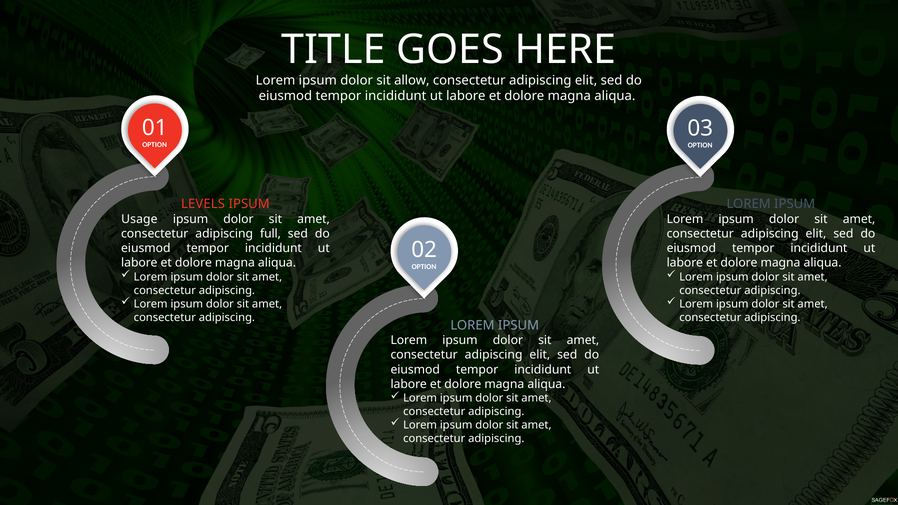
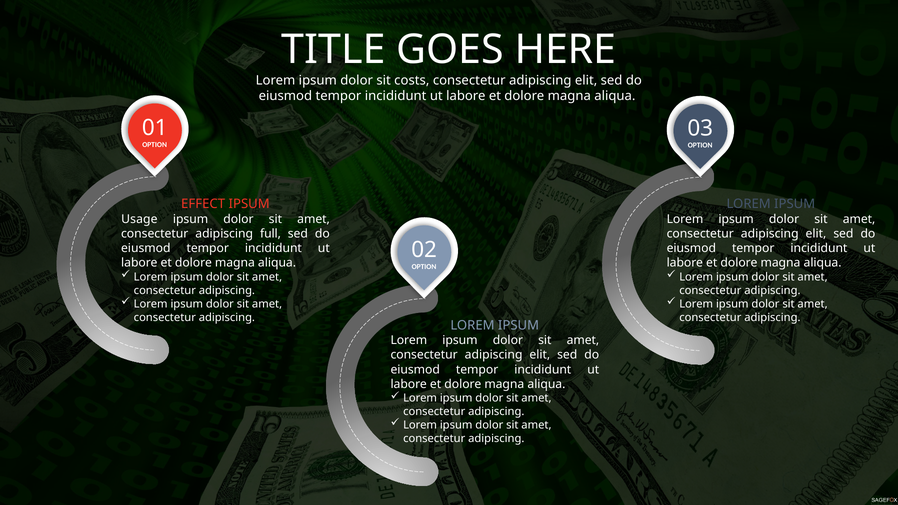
allow: allow -> costs (412, 80)
LEVELS: LEVELS -> EFFECT (203, 204)
